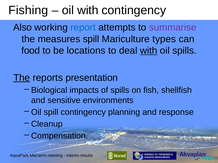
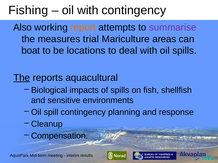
report colour: blue -> orange (83, 28)
measures spill: spill -> trial (91, 39)
types: types -> areas (164, 39)
food: food -> boat (31, 51)
with underline: present -> none (149, 51)
presentation: presentation -> aquacultural (92, 78)
